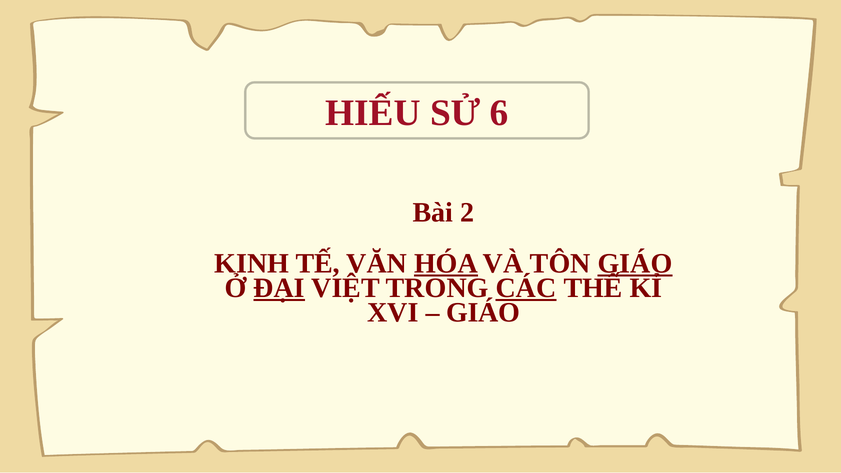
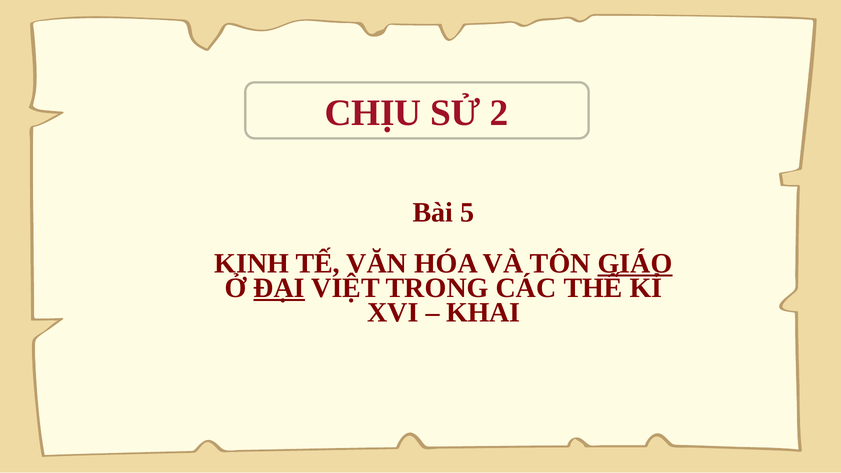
HIẾU: HIẾU -> CHỊU (373, 113)
6: 6 -> 2 (499, 113)
2: 2 -> 5 (467, 213)
HÓA underline: present -> none (446, 263)
CÁC underline: present -> none (526, 288)
GIÁO: GIÁO -> KHAI (483, 312)
